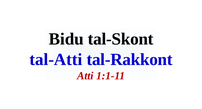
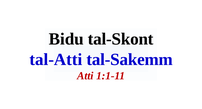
tal-Rakkont: tal-Rakkont -> tal-Sakemm (130, 59)
